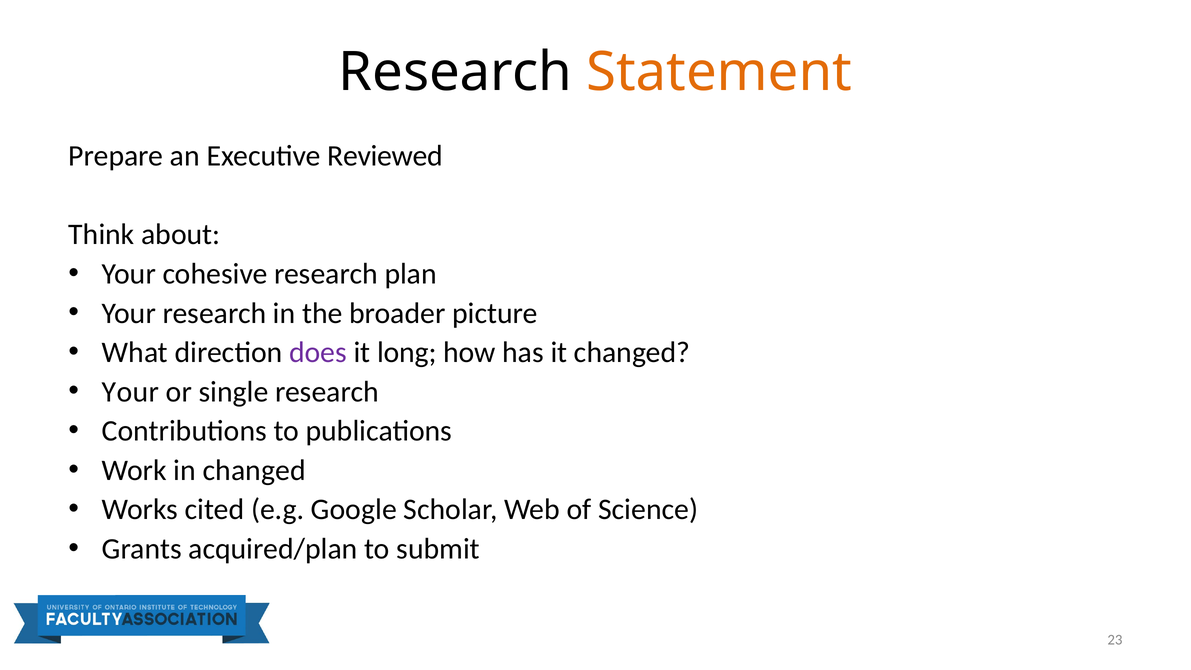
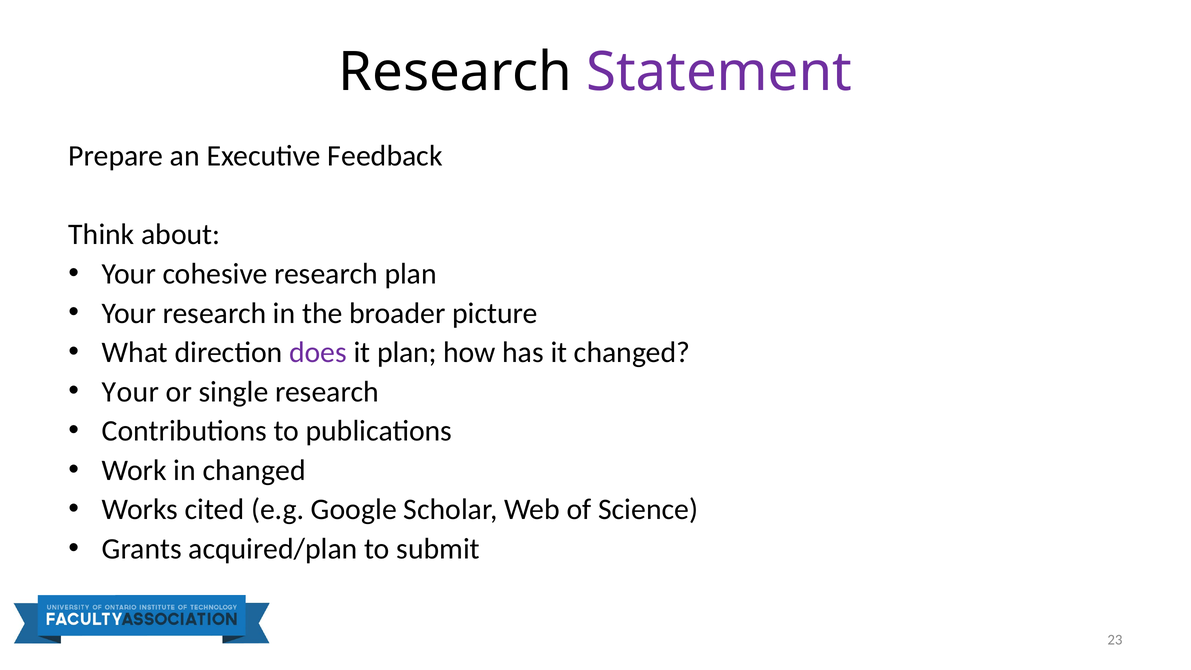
Statement colour: orange -> purple (719, 72)
Reviewed: Reviewed -> Feedback (385, 156)
it long: long -> plan (407, 352)
